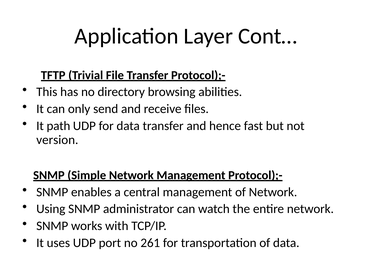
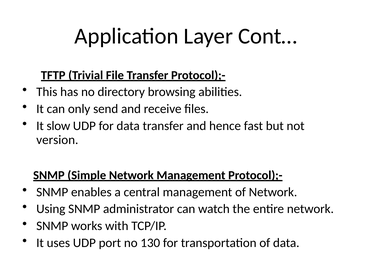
path: path -> slow (58, 126)
261: 261 -> 130 (150, 243)
